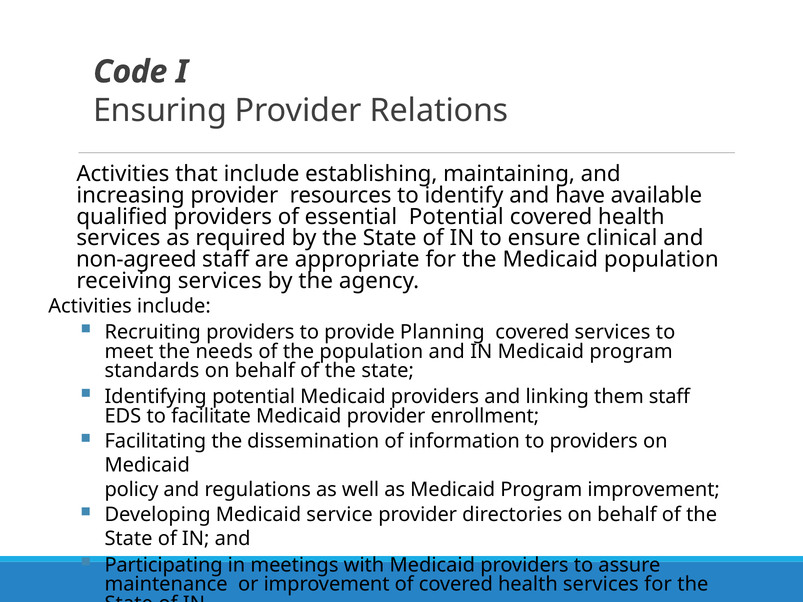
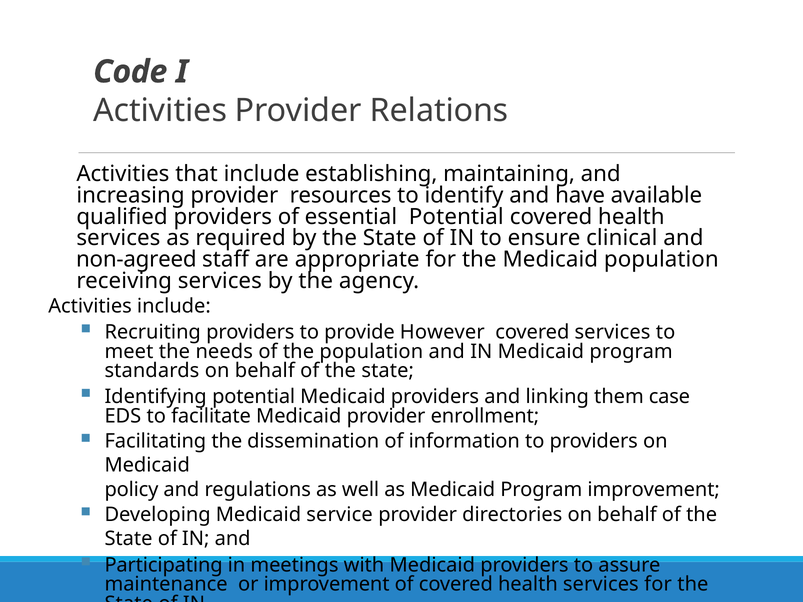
Ensuring: Ensuring -> Activities (160, 111)
Planning: Planning -> However (442, 332)
them staff: staff -> case (669, 397)
